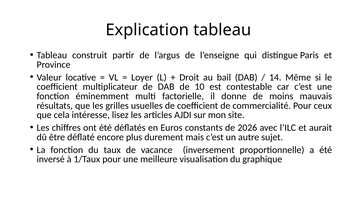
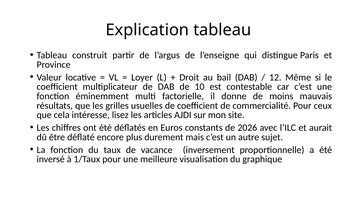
14: 14 -> 12 (275, 77)
